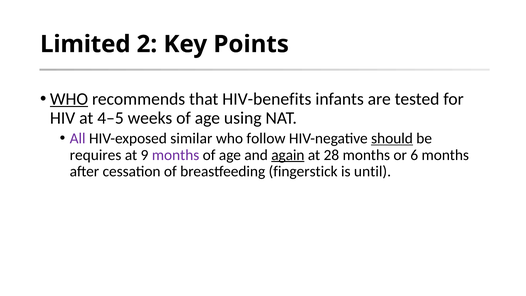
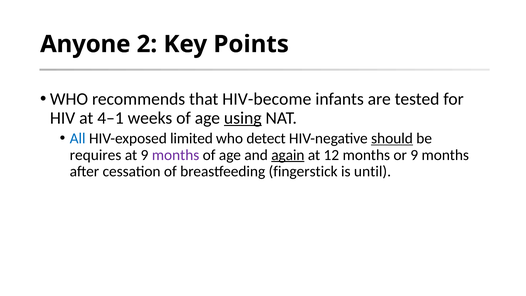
Limited: Limited -> Anyone (85, 44)
WHO underline: present -> none (69, 99)
HIV-benefits: HIV-benefits -> HIV-become (267, 99)
4–5: 4–5 -> 4–1 (111, 118)
using underline: none -> present (243, 118)
All colour: purple -> blue (78, 138)
similar: similar -> limited (191, 138)
follow: follow -> detect (266, 138)
28: 28 -> 12 (331, 155)
or 6: 6 -> 9 (414, 155)
